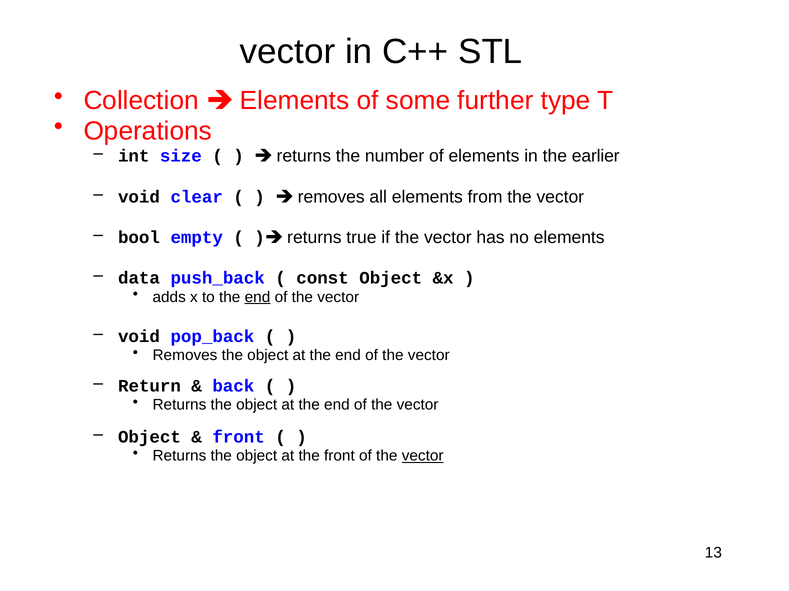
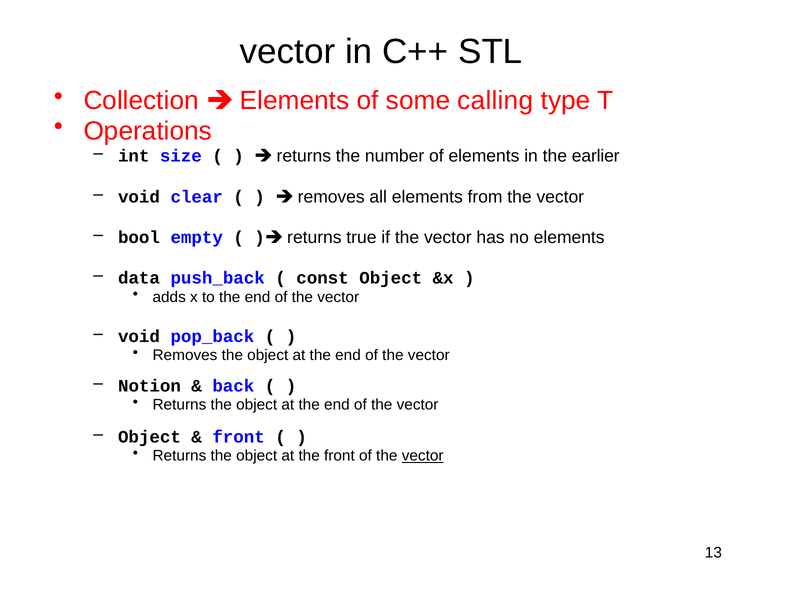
further: further -> calling (495, 101)
end underline: present -> none (258, 297)
Return: Return -> Notion (150, 386)
